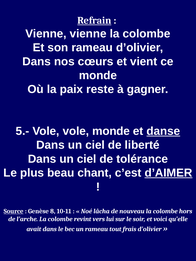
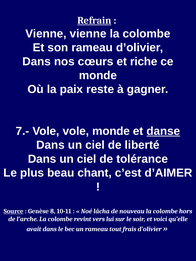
vient: vient -> riche (144, 62)
5.-: 5.- -> 7.- (22, 131)
d’AIMER underline: present -> none (169, 173)
